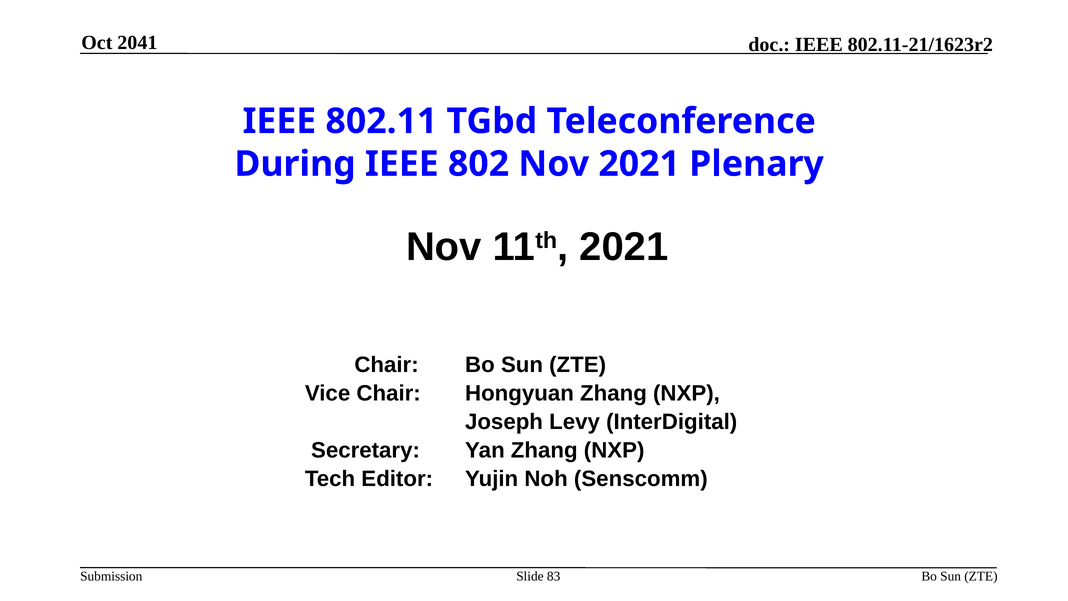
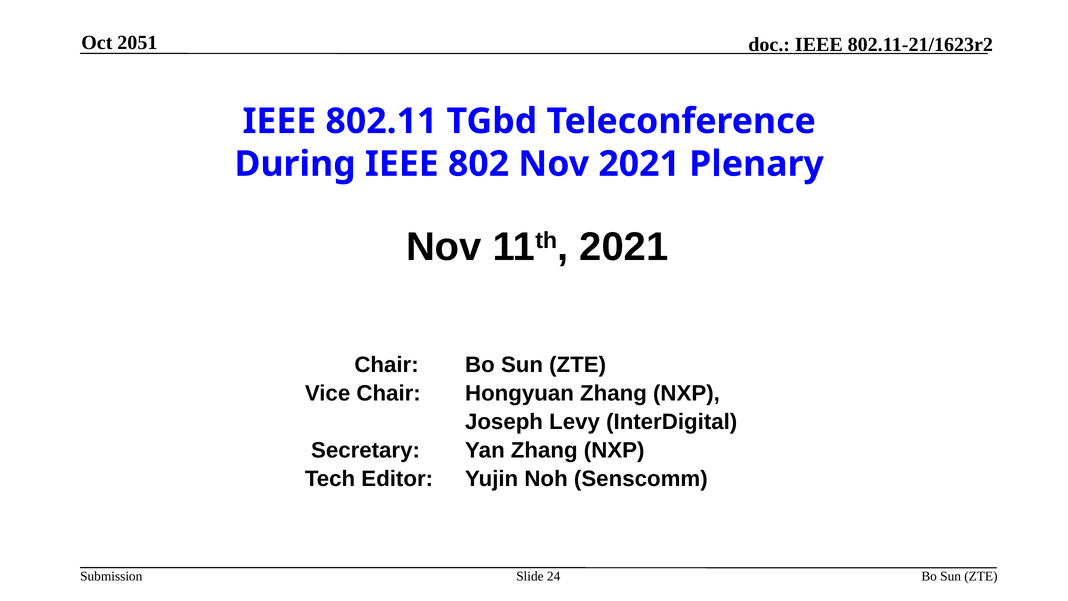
2041: 2041 -> 2051 (137, 42)
83: 83 -> 24 (554, 576)
